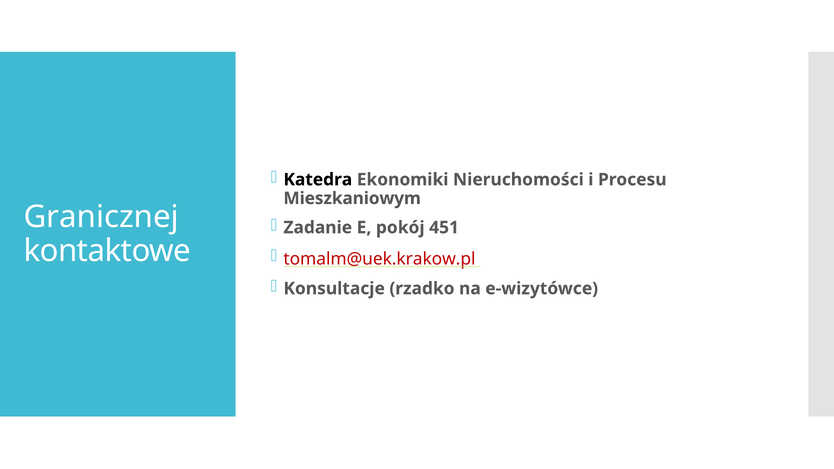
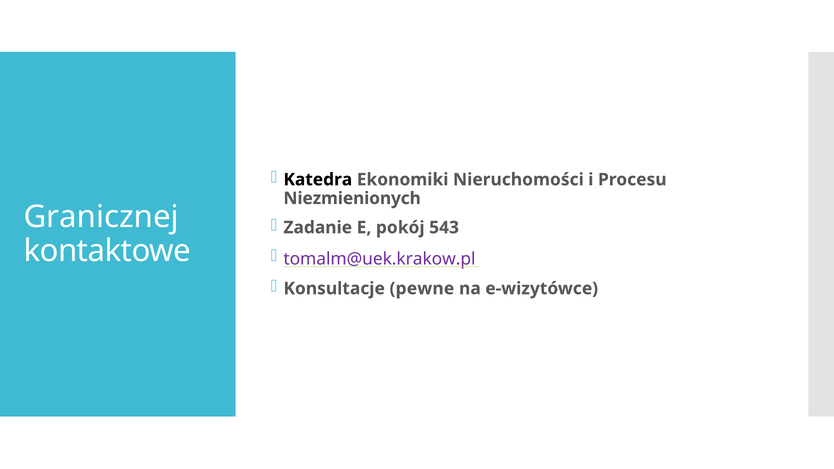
Mieszkaniowym: Mieszkaniowym -> Niezmienionych (352, 198)
451: 451 -> 543 (444, 228)
tomalm@uek.krakow.pl colour: red -> purple (379, 259)
rzadko: rzadko -> pewne (422, 289)
